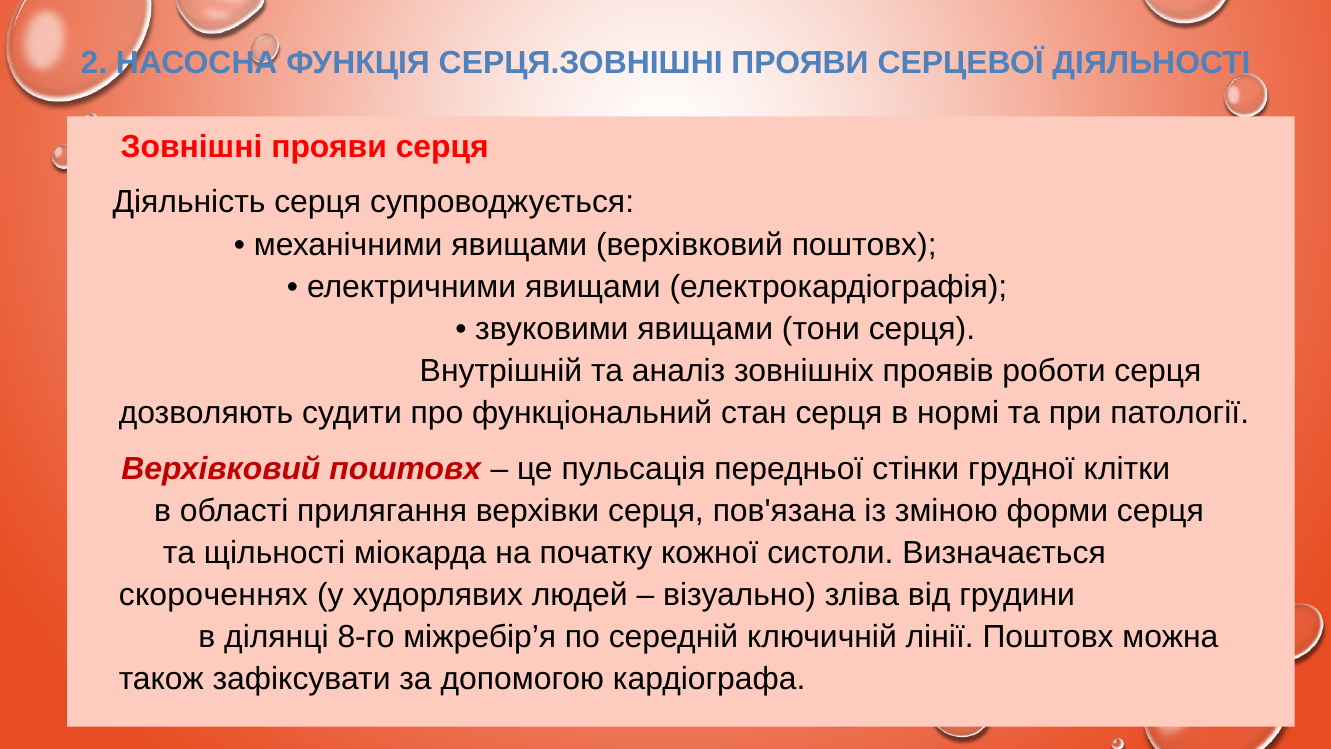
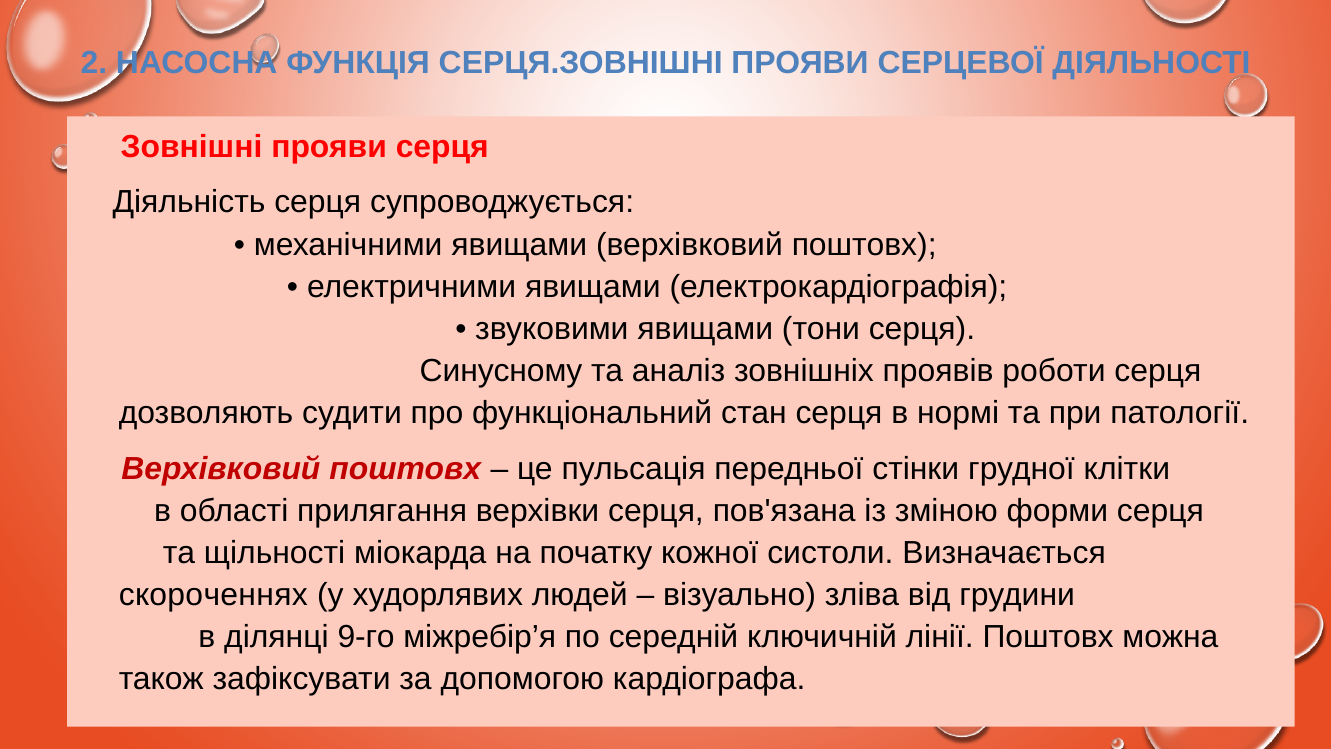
Внутрішній: Внутрішній -> Синусному (501, 371)
8-го: 8-го -> 9-го (366, 637)
